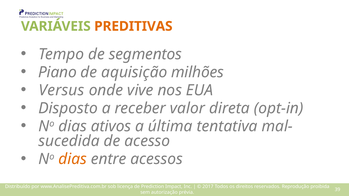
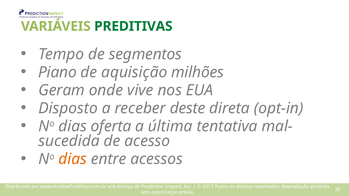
PREDITIVAS colour: orange -> green (133, 26)
Versus: Versus -> Geram (62, 90)
valor: valor -> deste (188, 108)
ativos: ativos -> oferta (111, 126)
